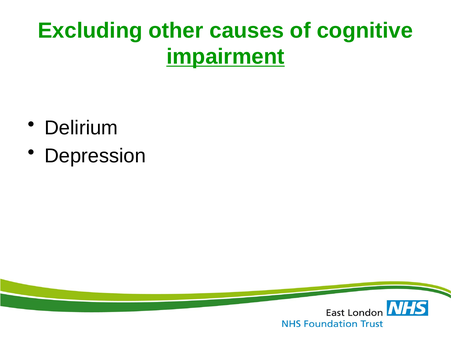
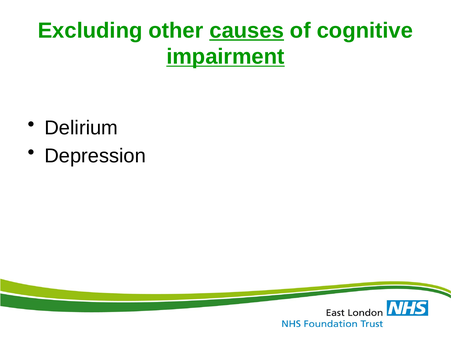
causes underline: none -> present (247, 30)
